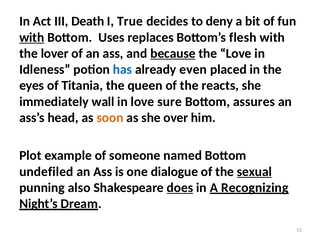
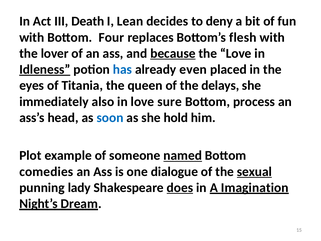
True: True -> Lean (130, 21)
with underline: present -> none (32, 37)
Uses: Uses -> Four (111, 37)
Idleness underline: none -> present (45, 69)
reacts: reacts -> delays (220, 85)
wall: wall -> also (103, 102)
assures: assures -> process (254, 102)
soon colour: orange -> blue (110, 118)
over: over -> hold (176, 118)
named underline: none -> present (183, 155)
undefiled: undefiled -> comedies (46, 171)
also: also -> lady (79, 187)
Recognizing: Recognizing -> Imagination (255, 187)
